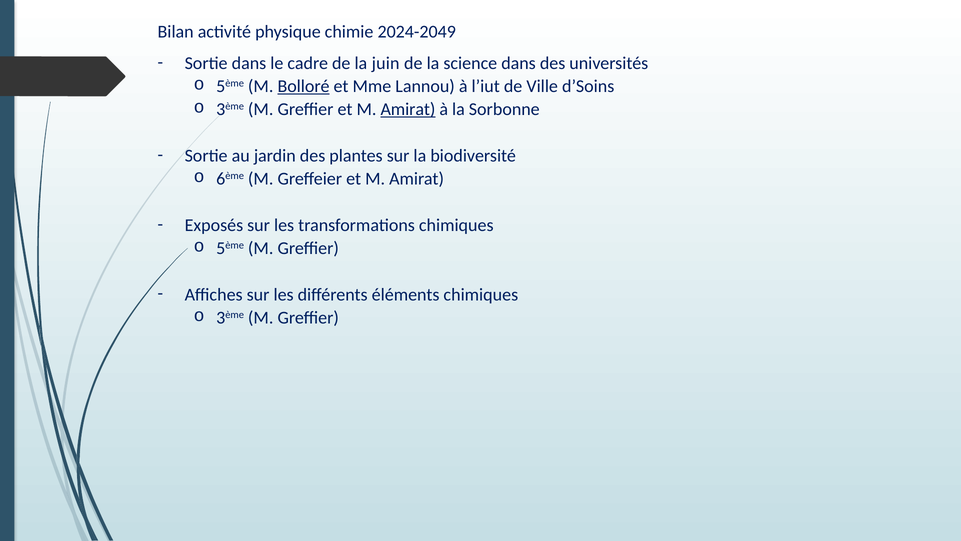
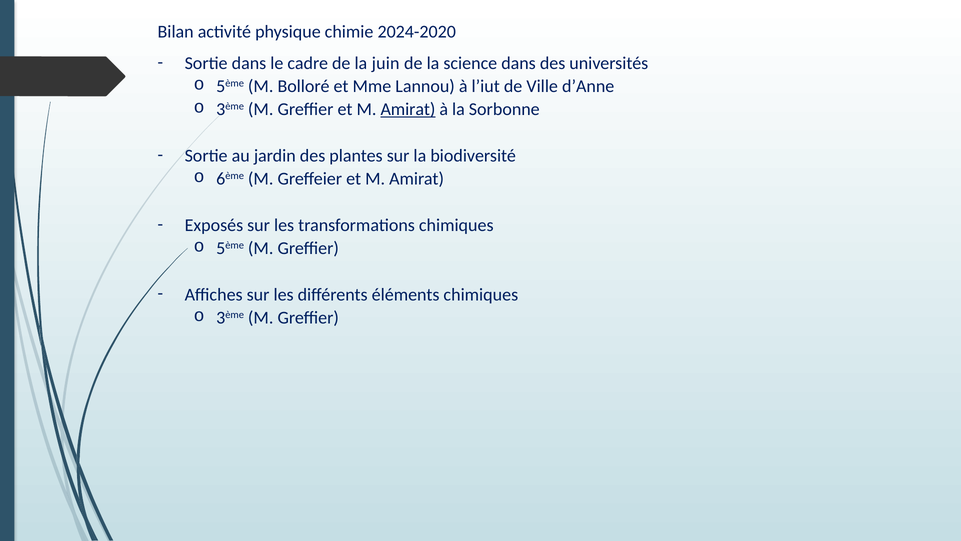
2024-2049: 2024-2049 -> 2024-2020 (417, 32)
Bolloré underline: present -> none (304, 86)
d’Soins: d’Soins -> d’Anne (588, 86)
